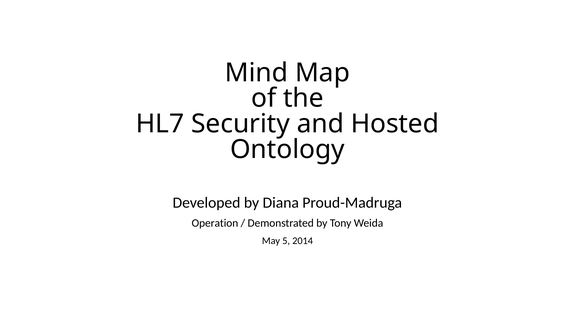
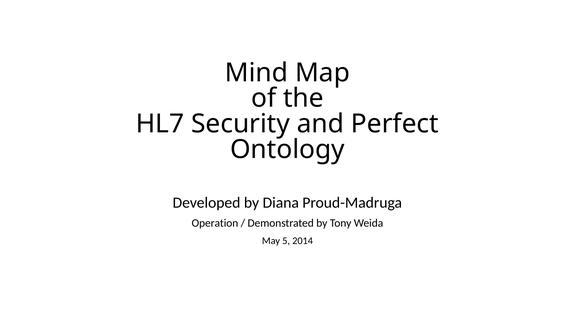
Hosted: Hosted -> Perfect (395, 124)
